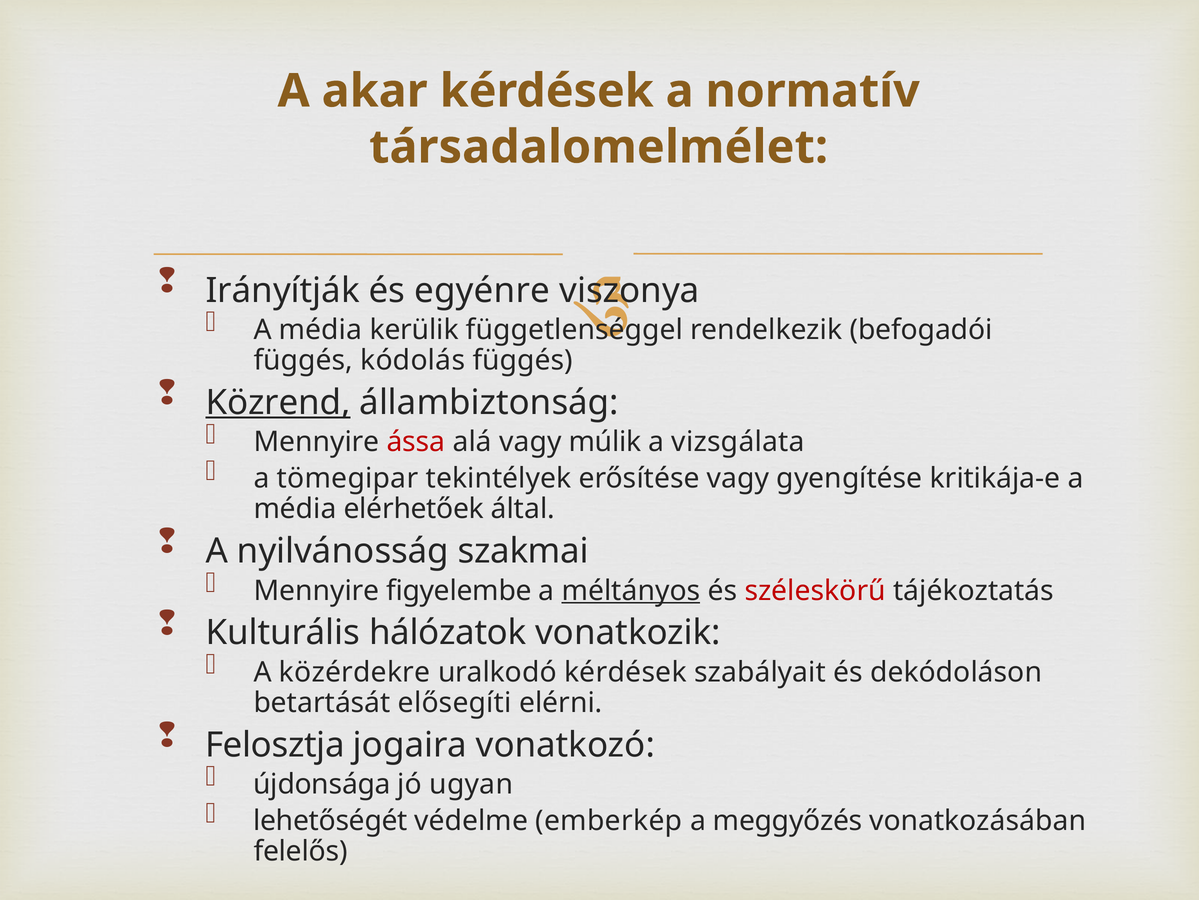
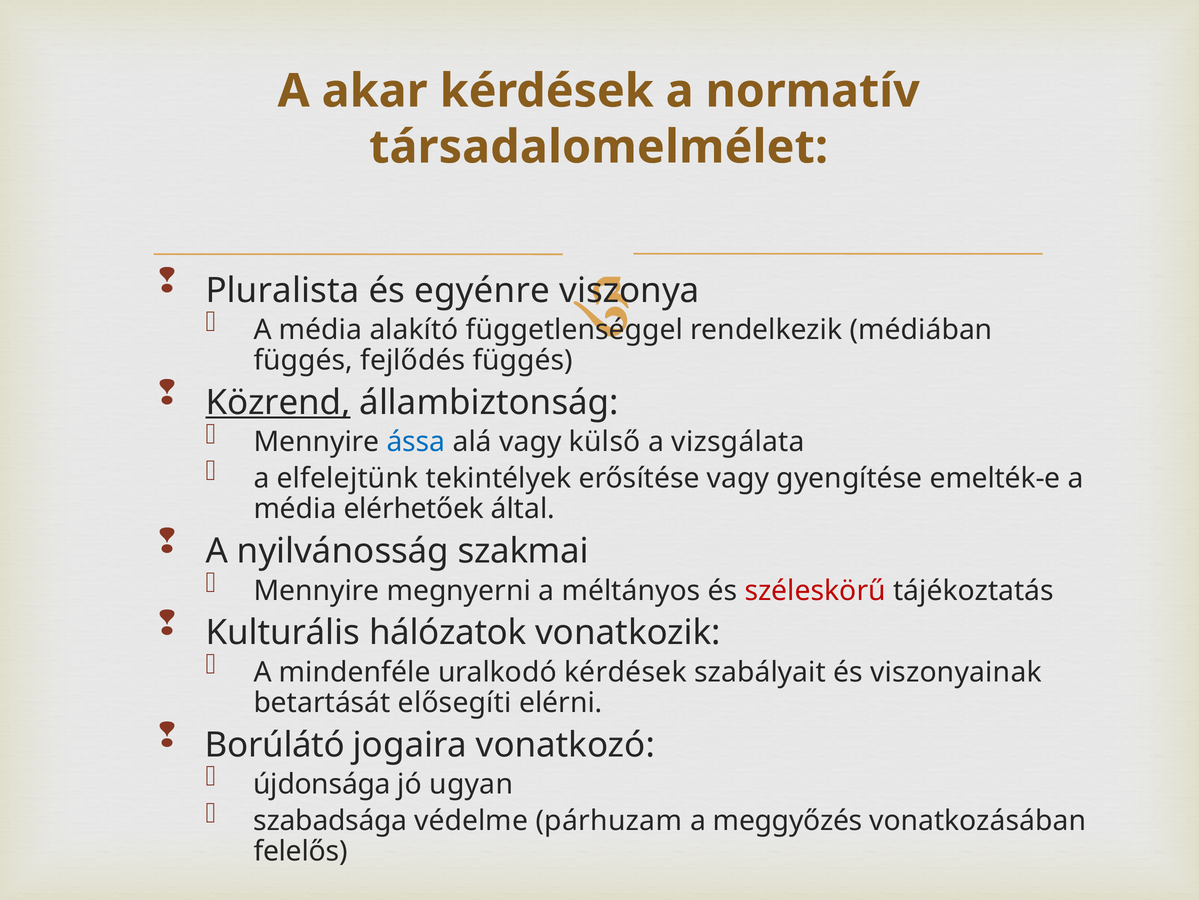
Irányítják: Irányítják -> Pluralista (283, 290)
kerülik: kerülik -> alakító (414, 329)
befogadói: befogadói -> médiában (921, 329)
kódolás: kódolás -> fejlődés (413, 360)
ássa colour: red -> blue (416, 442)
múlik: múlik -> külső (605, 442)
tömegipar: tömegipar -> elfelejtünk (348, 478)
kritikája-e: kritikája-e -> emelték-e (995, 478)
figyelembe: figyelembe -> megnyerni (459, 590)
méltányos underline: present -> none (631, 590)
közérdekre: közérdekre -> mindenféle (355, 672)
dekódoláson: dekódoláson -> viszonyainak (956, 672)
Felosztja: Felosztja -> Borúlátó (275, 744)
lehetőségét: lehetőségét -> szabadsága (330, 820)
emberkép: emberkép -> párhuzam (609, 820)
